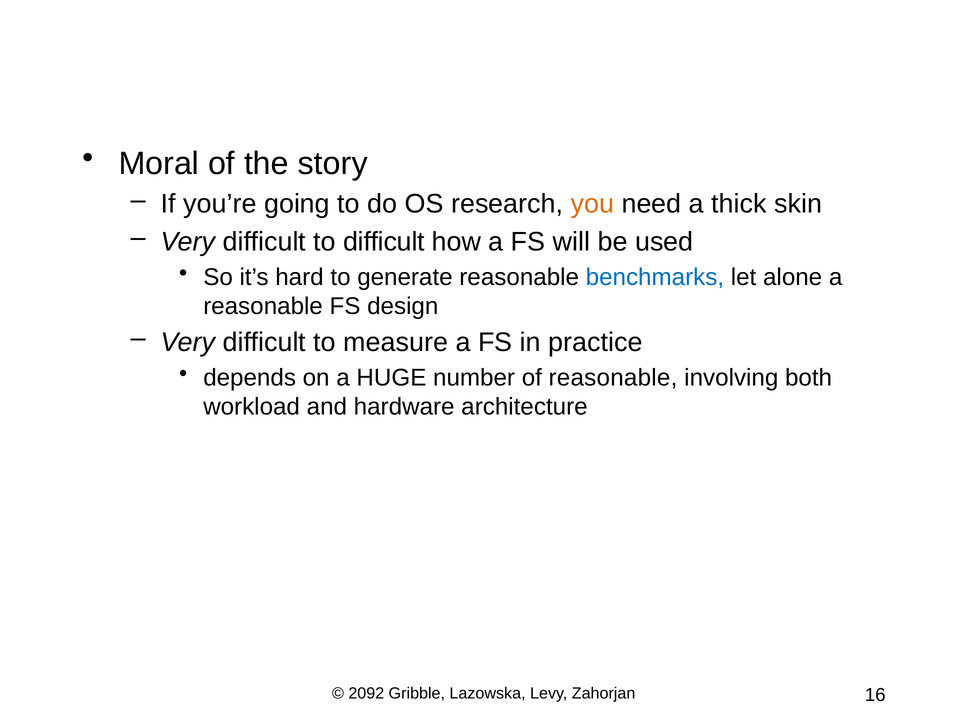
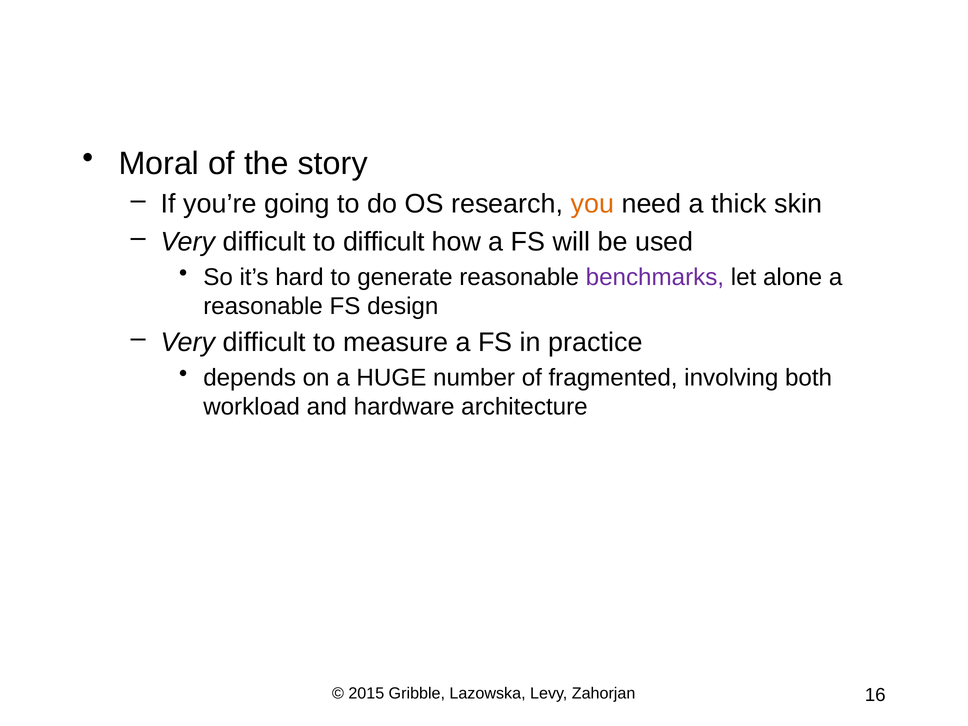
benchmarks colour: blue -> purple (655, 277)
of reasonable: reasonable -> fragmented (613, 378)
2092: 2092 -> 2015 (366, 693)
